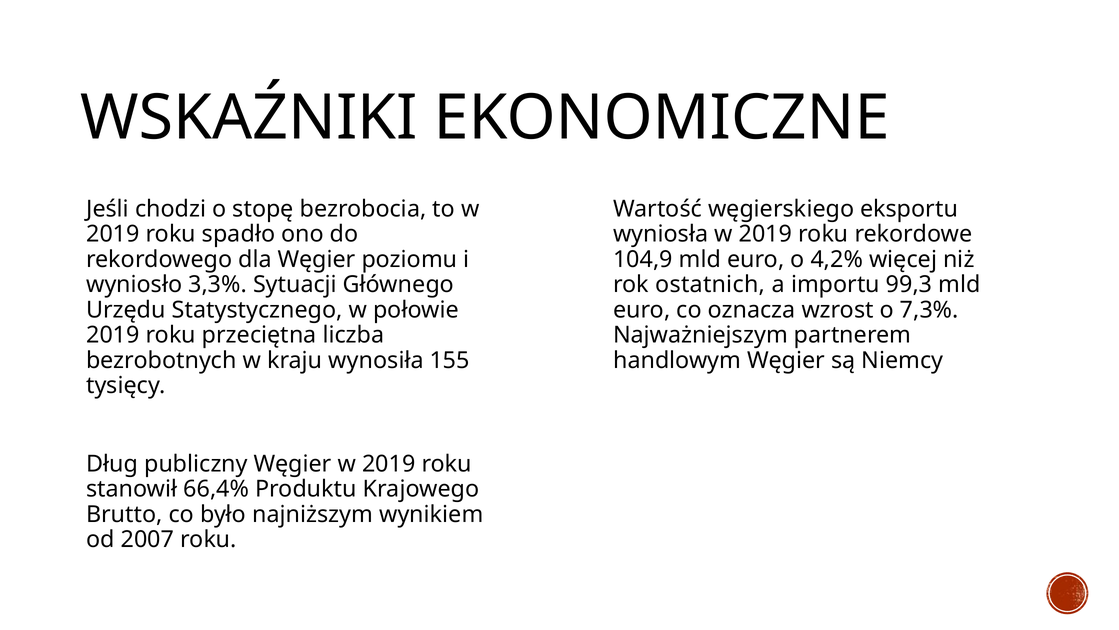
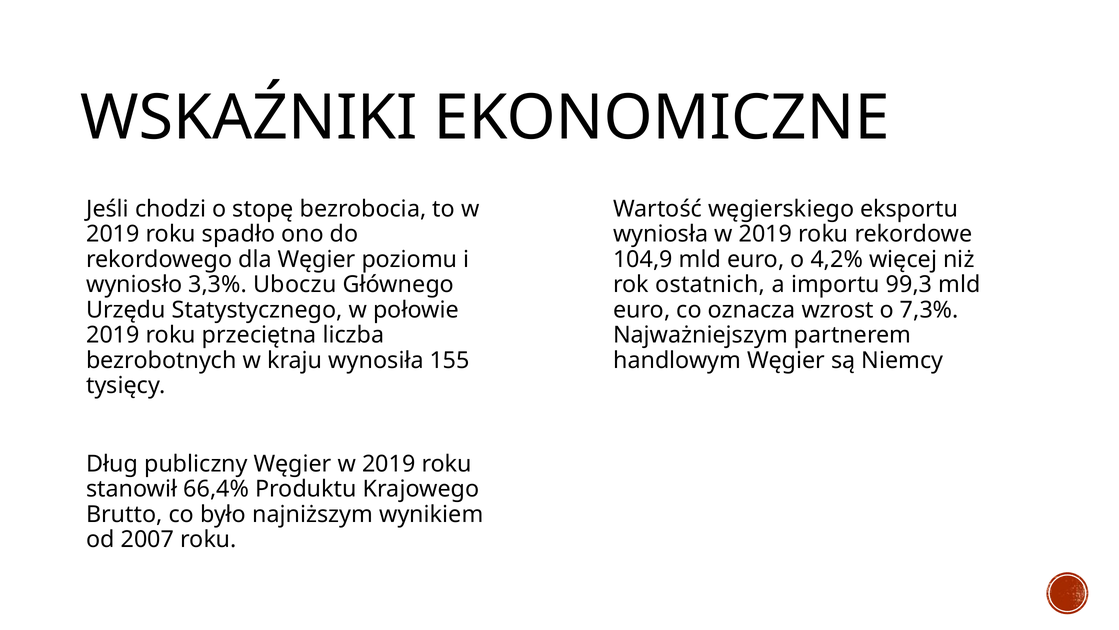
Sytuacji: Sytuacji -> Uboczu (295, 284)
